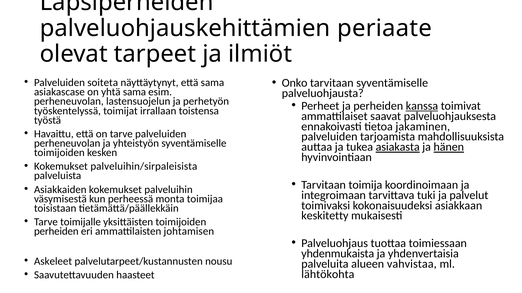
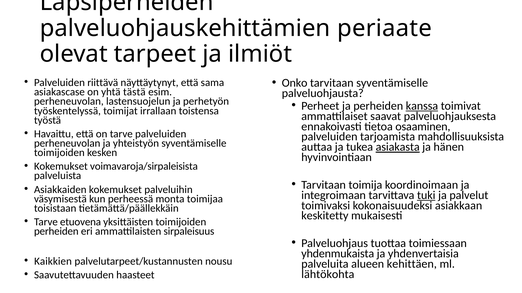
soiteta: soiteta -> riittävä (103, 83)
yhtä sama: sama -> tästä (134, 92)
jakaminen: jakaminen -> osaaminen (423, 127)
hänen underline: present -> none (449, 147)
palveluihin/sirpaleisista: palveluihin/sirpaleisista -> voimavaroja/sirpaleisista (144, 167)
tuki underline: none -> present (426, 196)
toimijalle: toimijalle -> etuovena (81, 222)
johtamisen: johtamisen -> sirpaleisuus (189, 232)
Askeleet: Askeleet -> Kaikkien (53, 262)
vahvistaa: vahvistaa -> kehittäen (412, 264)
